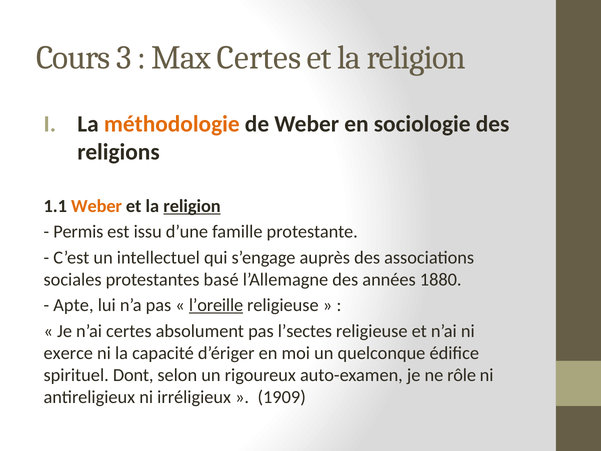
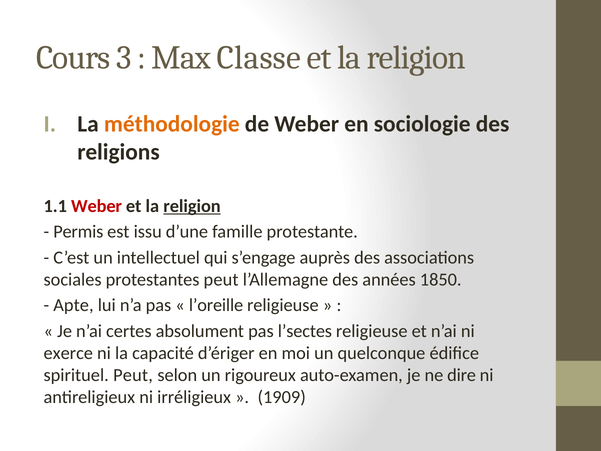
Max Certes: Certes -> Classe (259, 58)
Weber colour: orange -> red (97, 206)
protestantes basé: basé -> peut (221, 279)
1880: 1880 -> 1850 (441, 279)
l’oreille underline: present -> none (216, 305)
spirituel Dont: Dont -> Peut (133, 375)
rôle: rôle -> dire (462, 375)
